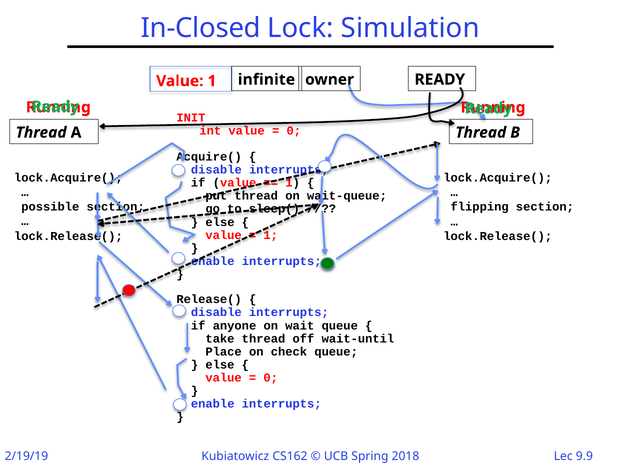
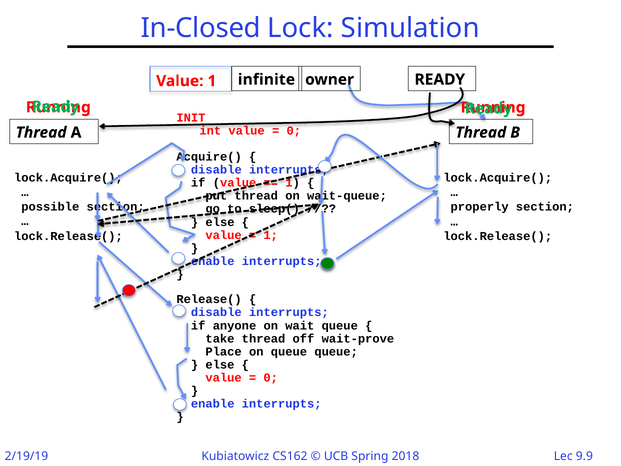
flipping: flipping -> properly (480, 207)
wait-until: wait-until -> wait-prove (358, 338)
on check: check -> queue (289, 351)
